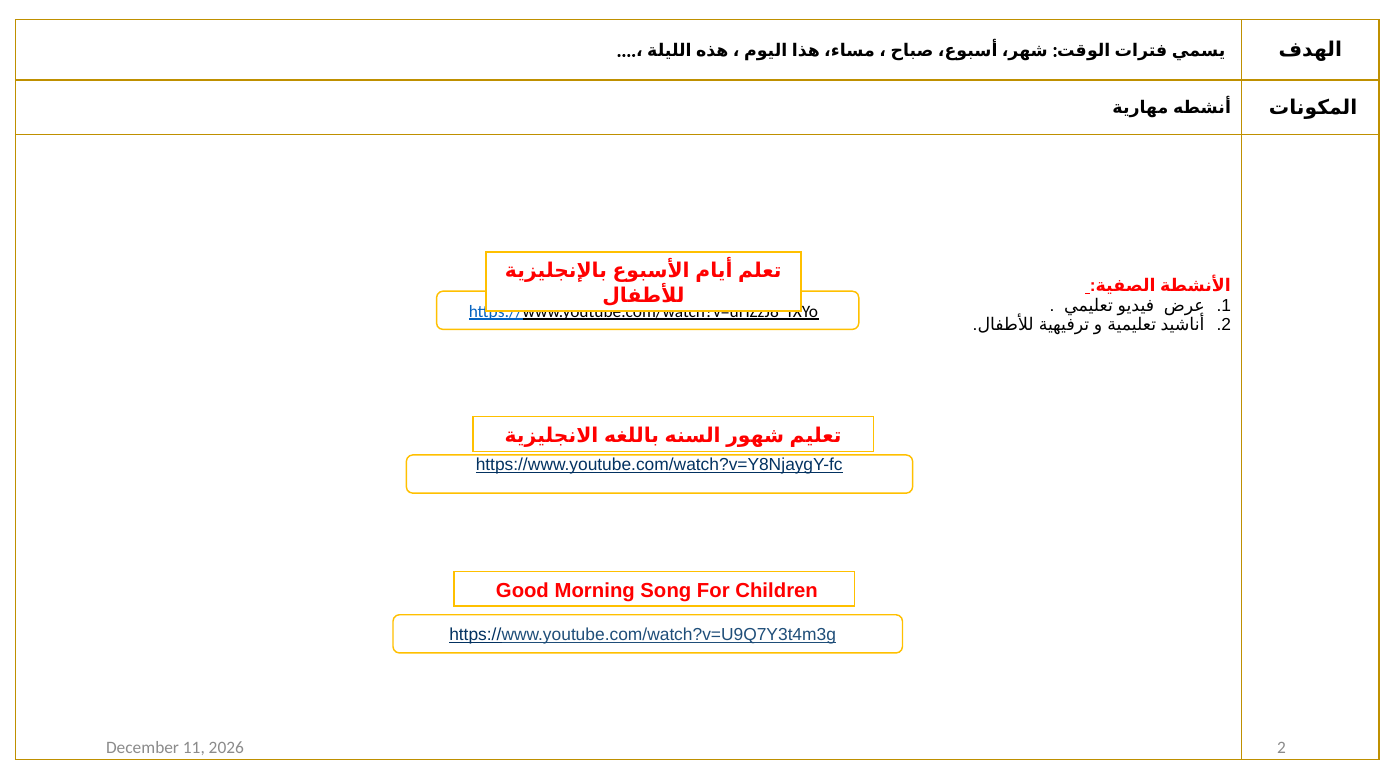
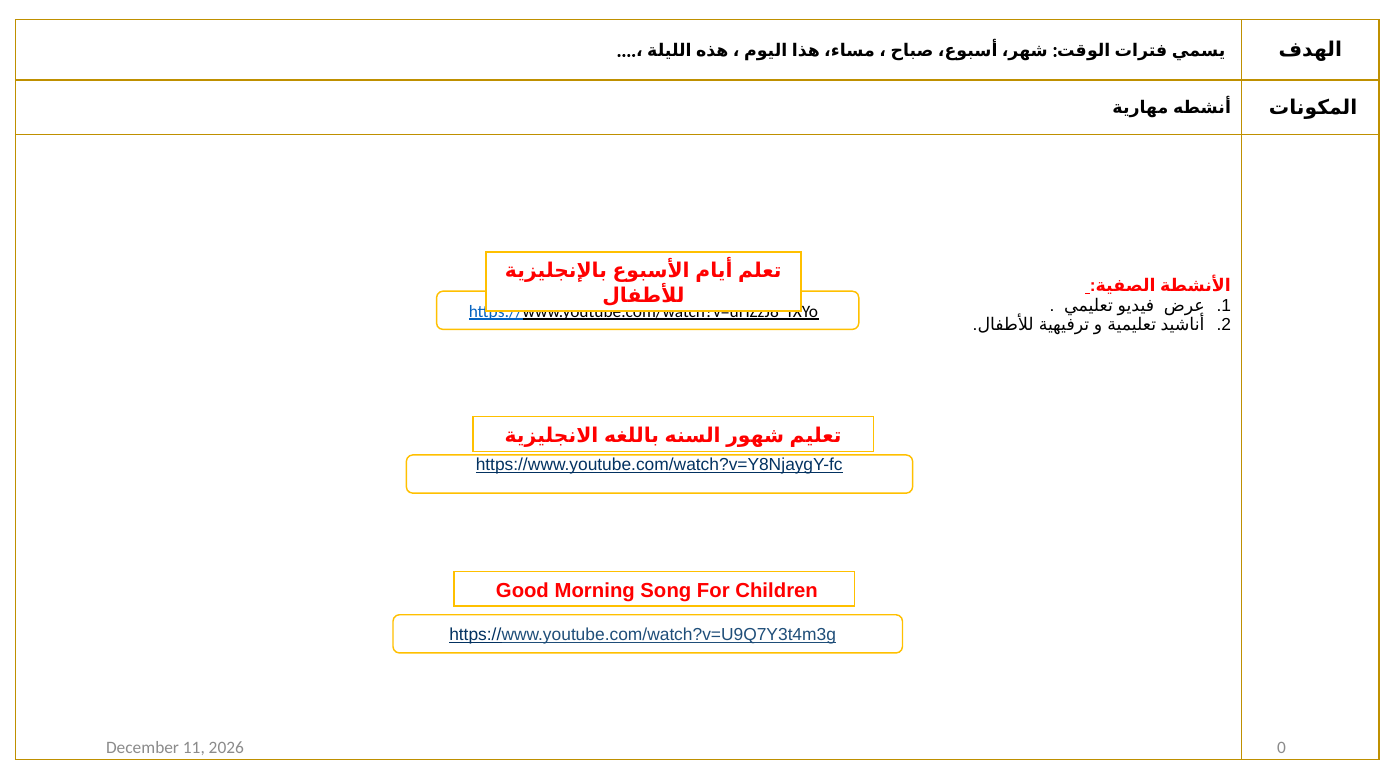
2: 2 -> 0 (1282, 748)
